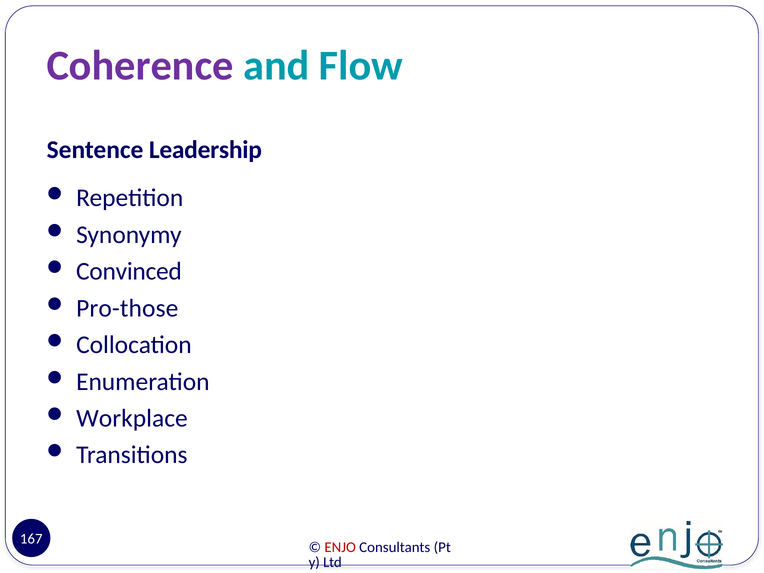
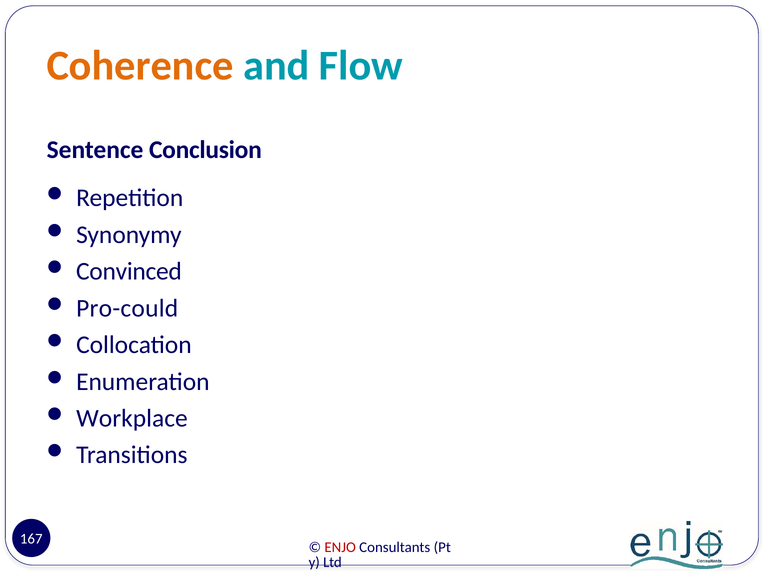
Coherence colour: purple -> orange (140, 66)
Leadership: Leadership -> Conclusion (205, 150)
Pro-those: Pro-those -> Pro-could (127, 308)
